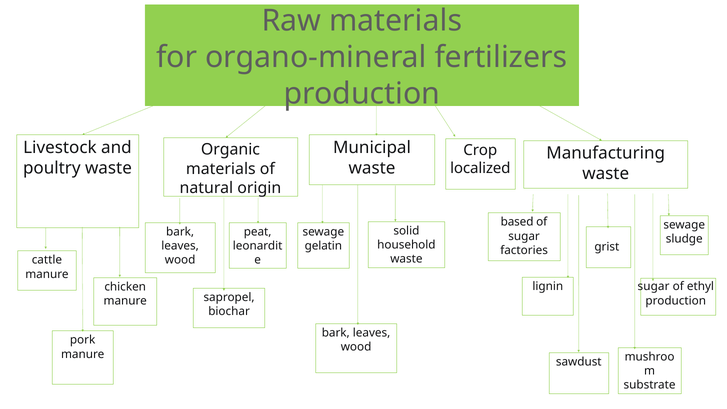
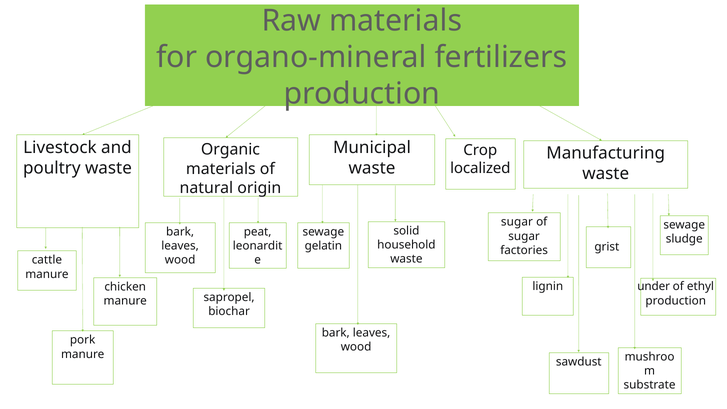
based: based -> sugar (517, 222)
sugar: sugar -> under (654, 287)
